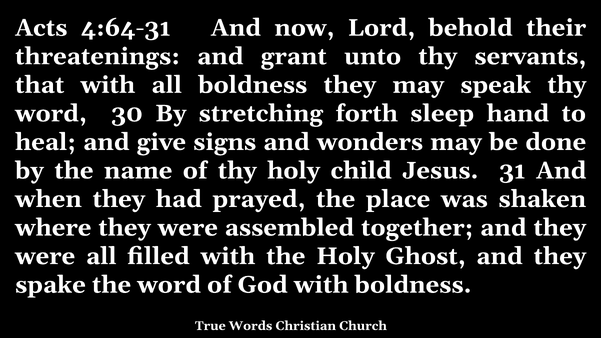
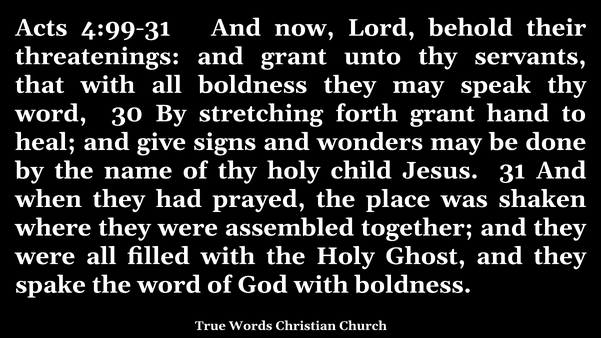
4:64-31: 4:64-31 -> 4:99-31 (126, 28)
forth sleep: sleep -> grant (442, 114)
